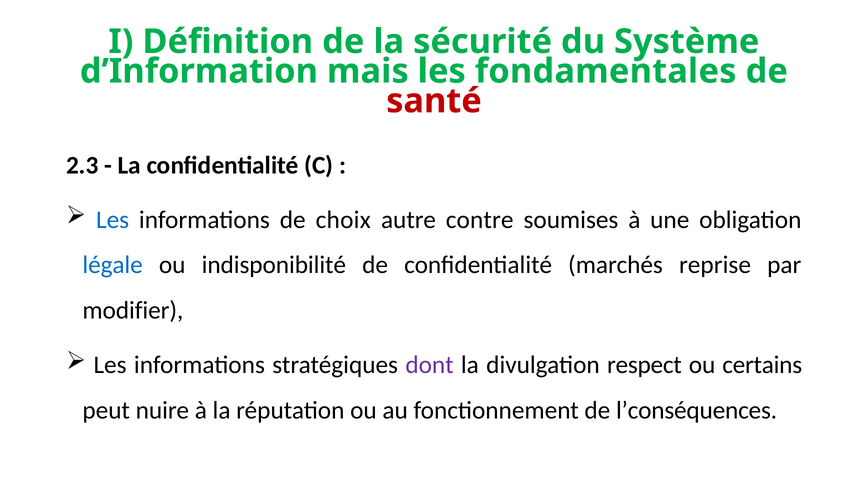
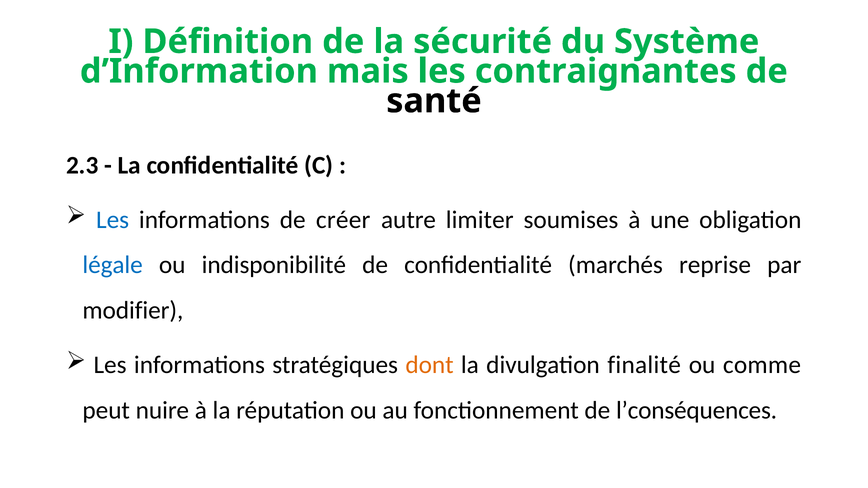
fondamentales: fondamentales -> contraignantes (606, 71)
santé colour: red -> black (434, 101)
choix: choix -> créer (343, 220)
contre: contre -> limiter (480, 220)
dont colour: purple -> orange (430, 365)
respect: respect -> finalité (644, 365)
certains: certains -> comme (762, 365)
